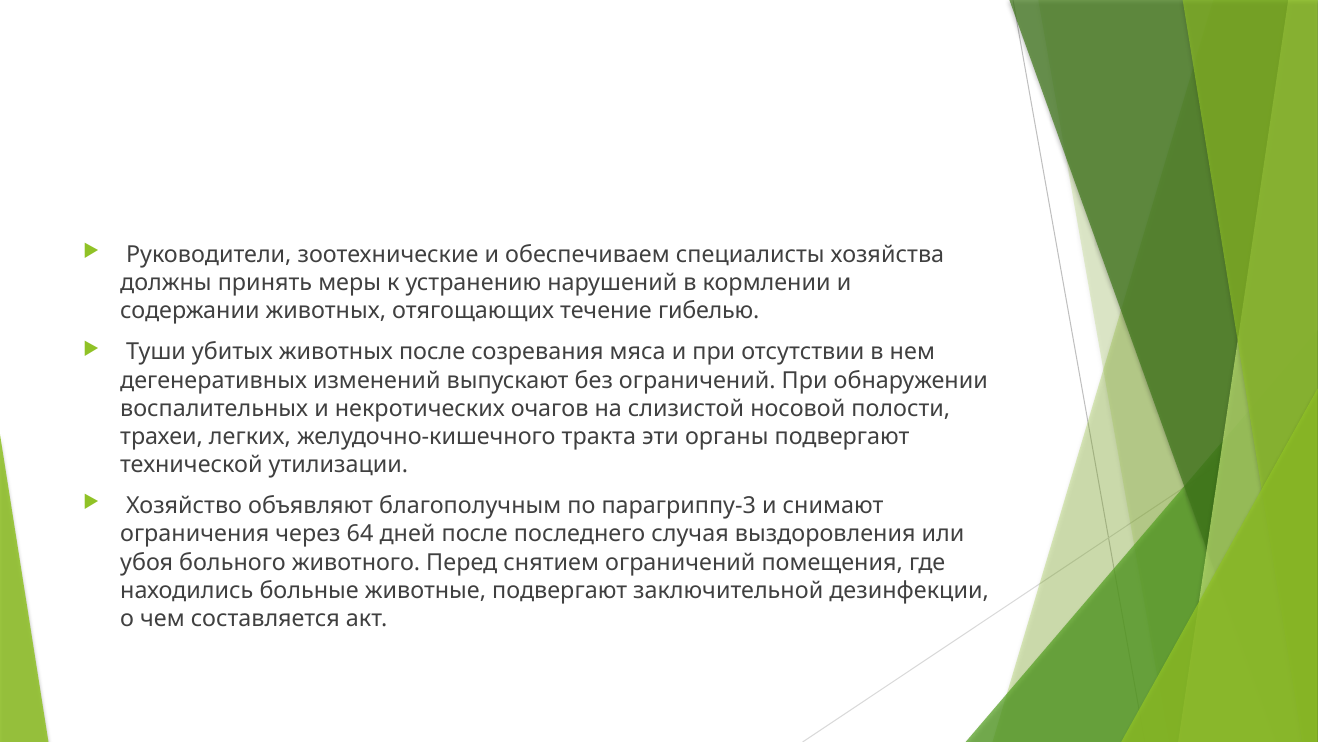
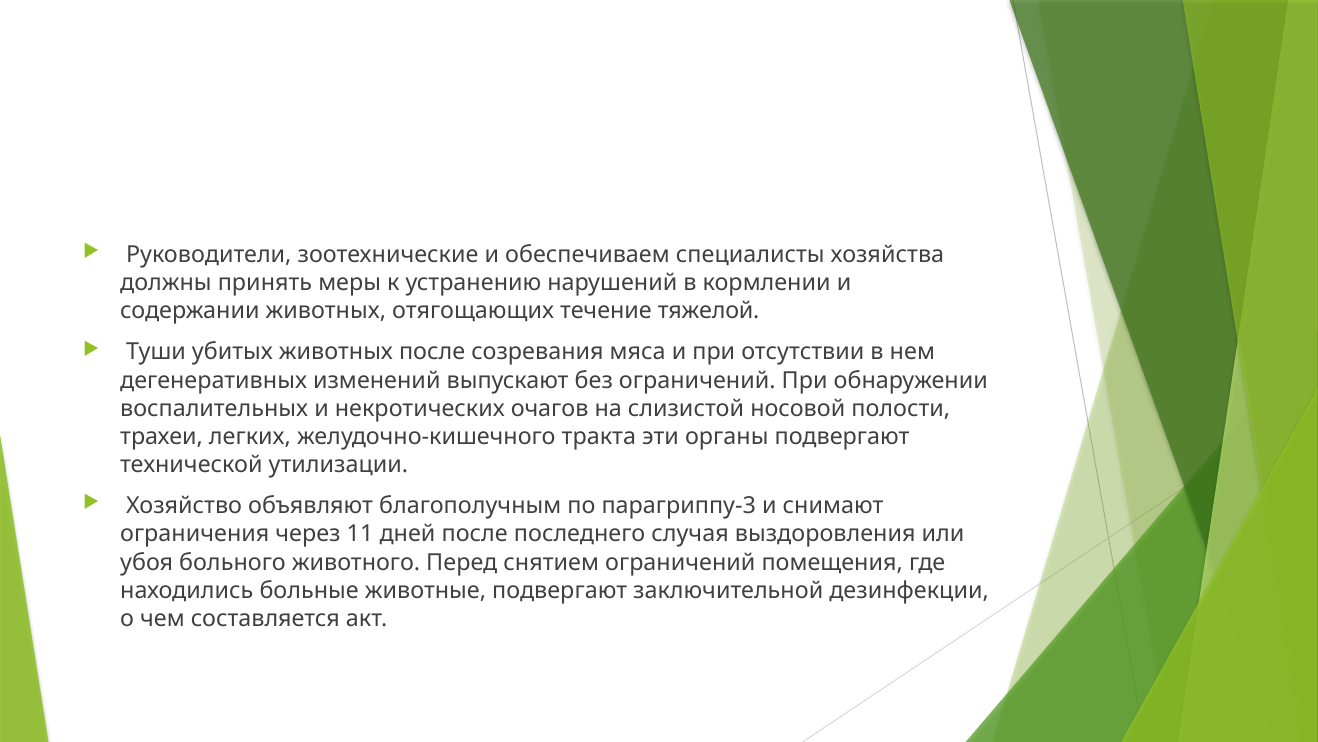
гибелью: гибелью -> тяжелой (709, 310)
64: 64 -> 11 (360, 534)
